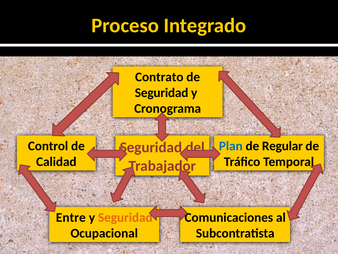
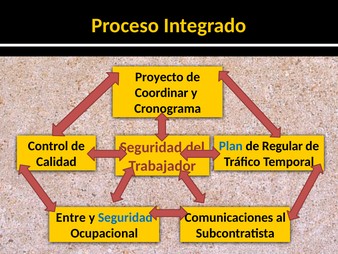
Contrato: Contrato -> Proyecto (159, 77)
Seguridad: Seguridad -> Coordinar (162, 93)
Seguridad colour: orange -> blue (125, 217)
